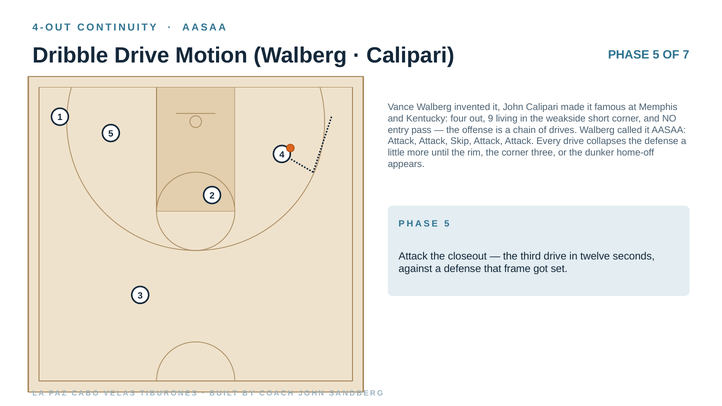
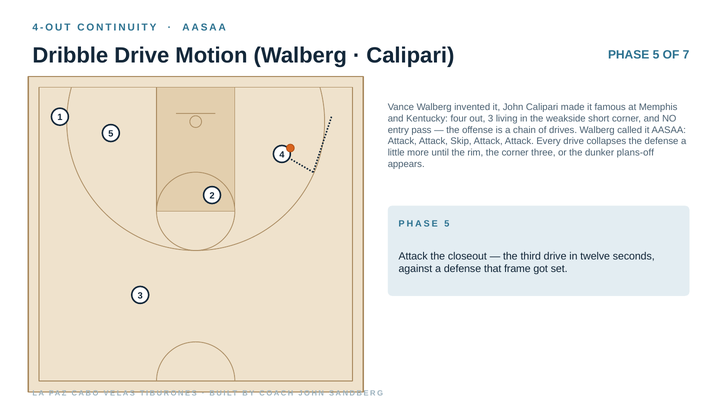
out 9: 9 -> 3 (491, 119)
home-off: home-off -> plans-off (635, 153)
